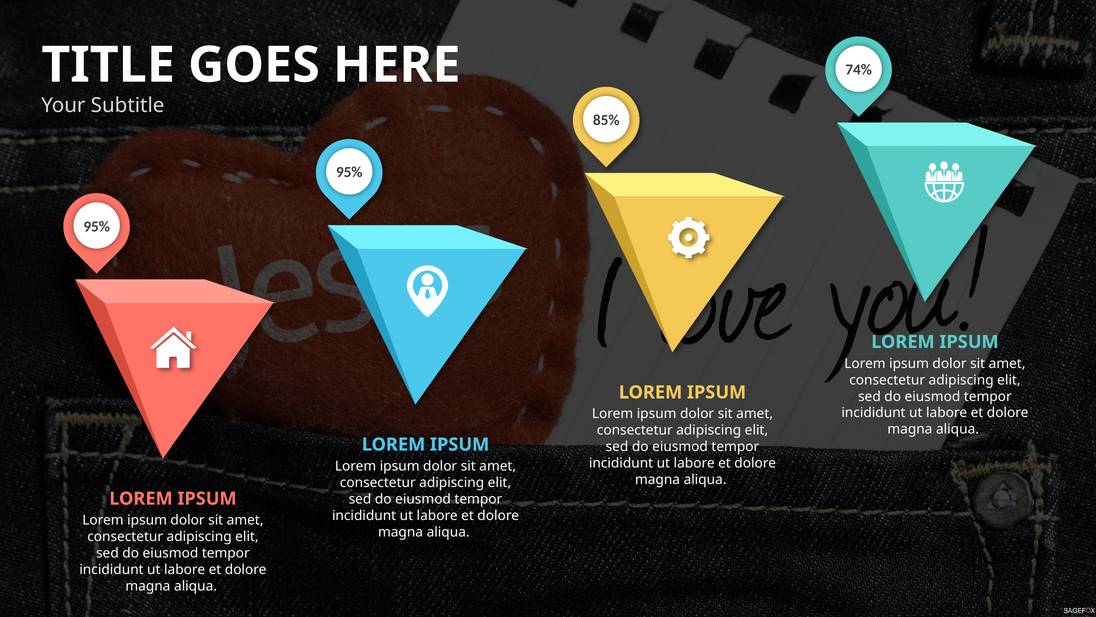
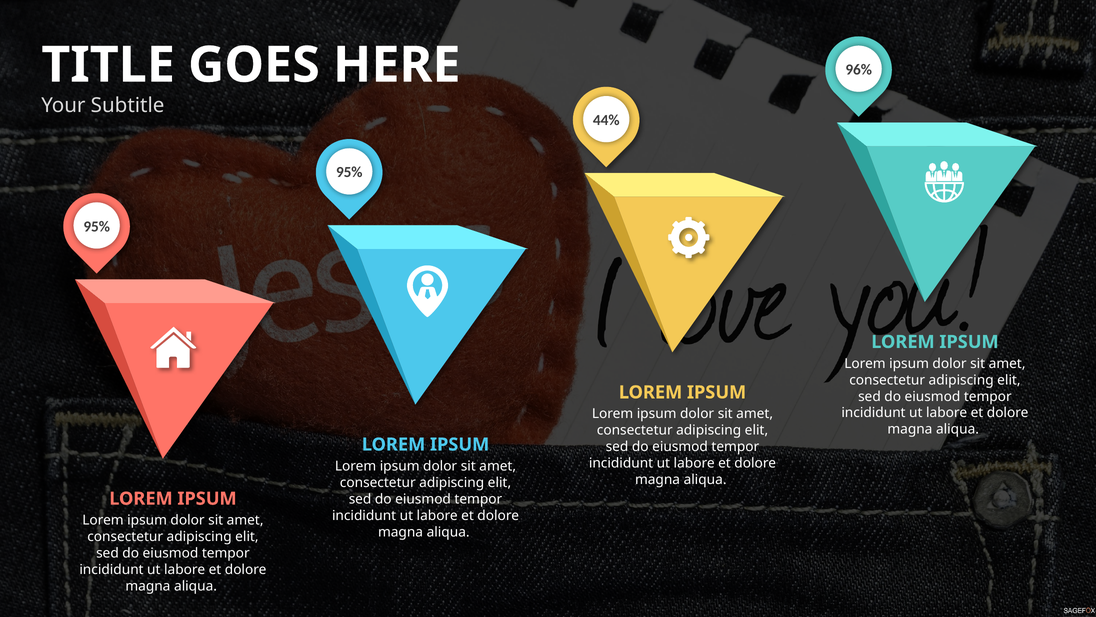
74%: 74% -> 96% (859, 70)
85%: 85% -> 44% (606, 120)
